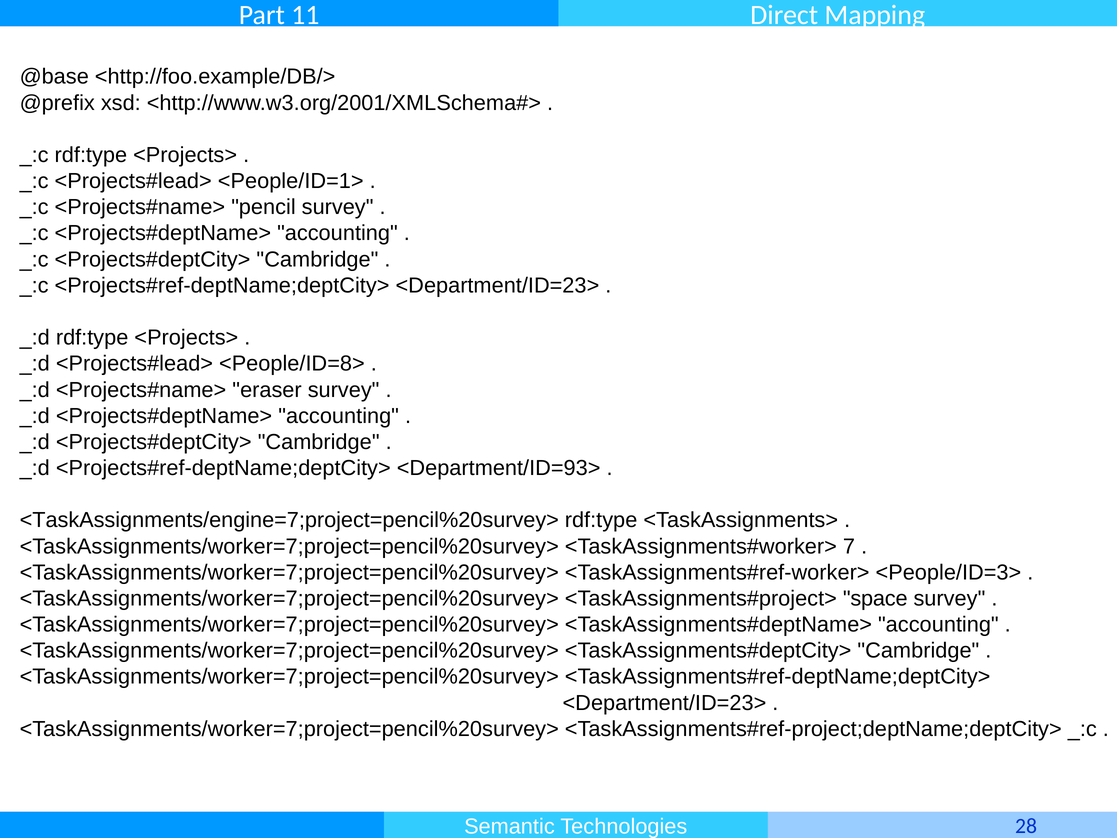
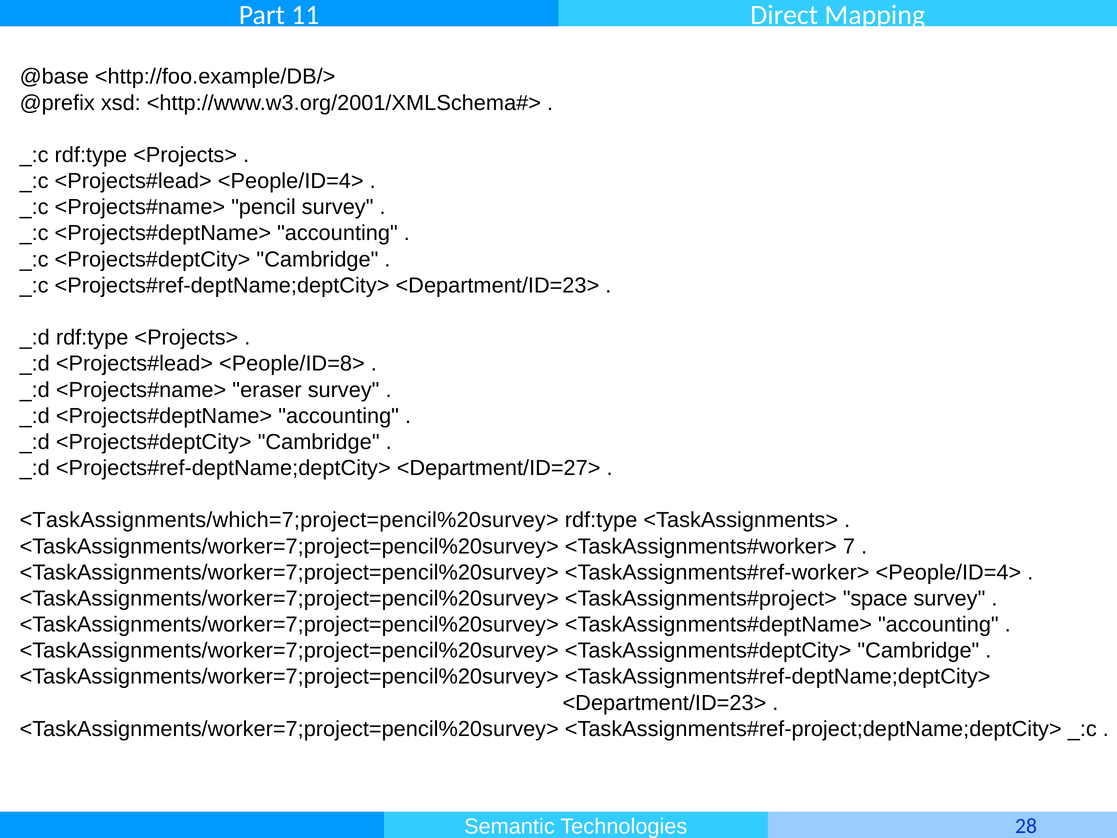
<People/ID=1>: <People/ID=1> -> <People/ID=4> (291, 181)
<Department/ID=93>: <Department/ID=93> -> <Department/ID=27> (499, 468)
<TaskAssignments/engine=7;project=pencil%20survey>: <TaskAssignments/engine=7;project=pencil%20survey> -> <TaskAssignments/which=7;project=pencil%20survey> (289, 520)
<People/ID=3>: <People/ID=3> -> <People/ID=4> (948, 572)
